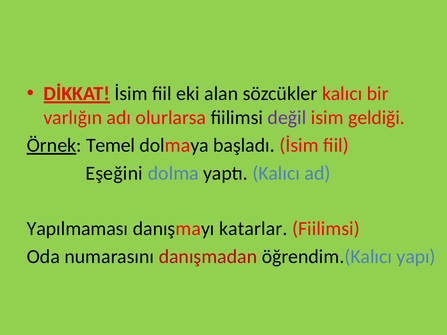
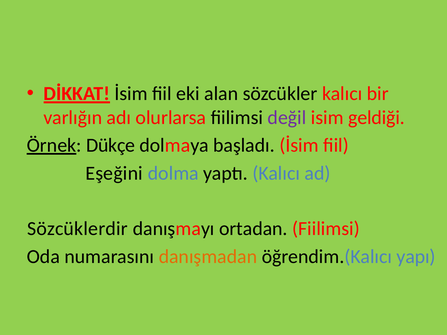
Temel: Temel -> Dükçe (111, 145)
Yapılmaması: Yapılmaması -> Sözcüklerdir (77, 229)
katarlar: katarlar -> ortadan (253, 229)
danışmadan colour: red -> orange (208, 257)
